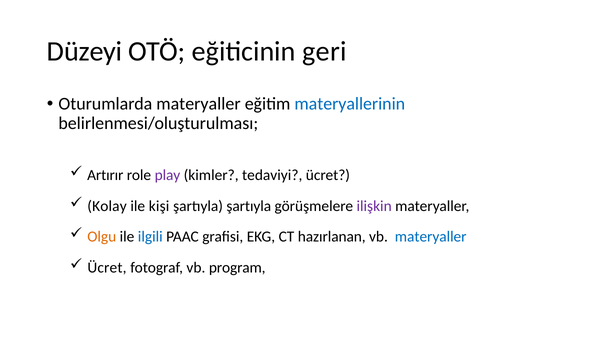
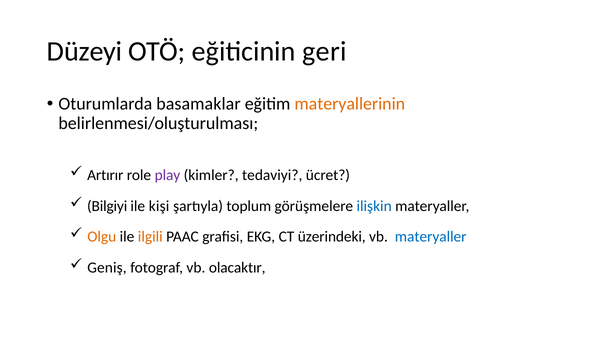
Oturumlarda materyaller: materyaller -> basamaklar (198, 104)
materyallerinin colour: blue -> orange (350, 104)
Kolay: Kolay -> Bilgiyi (107, 206)
şartıyla şartıyla: şartıyla -> toplum (249, 206)
ilişkin colour: purple -> blue (374, 206)
ilgili colour: blue -> orange (150, 237)
hazırlanan: hazırlanan -> üzerindeki (332, 237)
Ücret: Ücret -> Geniş (107, 268)
program: program -> olacaktır (237, 268)
